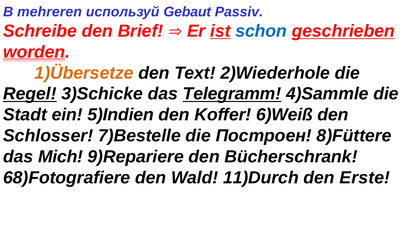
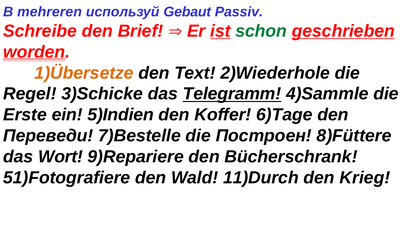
schon colour: blue -> green (261, 31)
Regel underline: present -> none (30, 94)
Stadt: Stadt -> Erste (25, 115)
6)Weiß: 6)Weiß -> 6)Tage (284, 115)
Schlosser: Schlosser -> Переведи (48, 136)
Mich: Mich -> Wort (61, 157)
68)Fotografiere: 68)Fotografiere -> 51)Fotografiere (67, 178)
Erste: Erste -> Krieg (365, 178)
